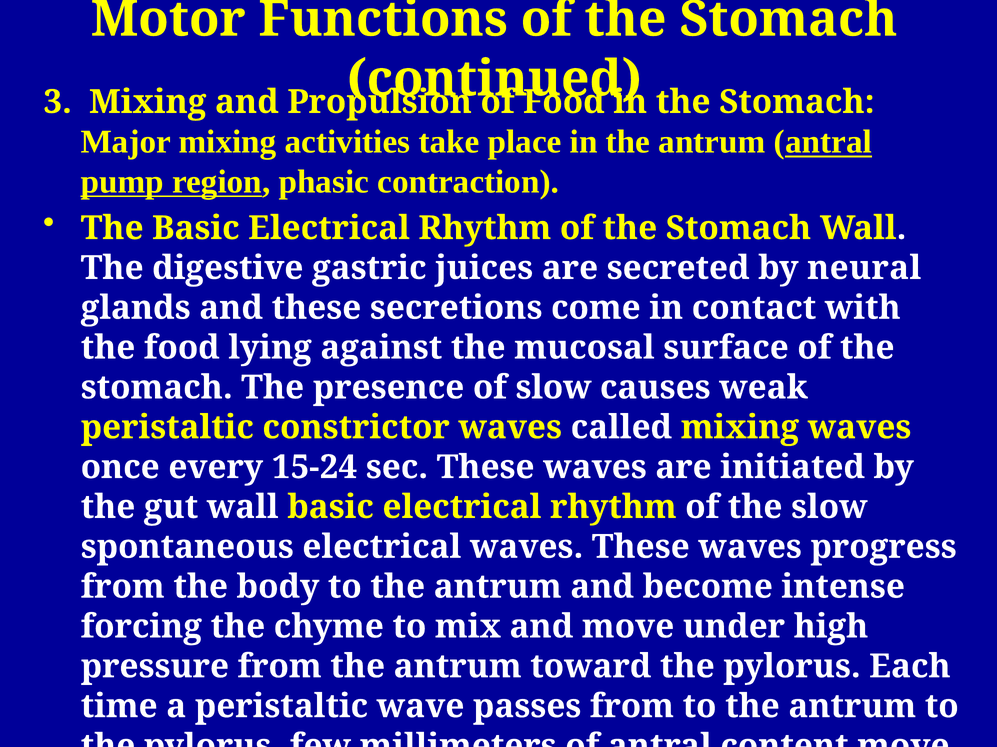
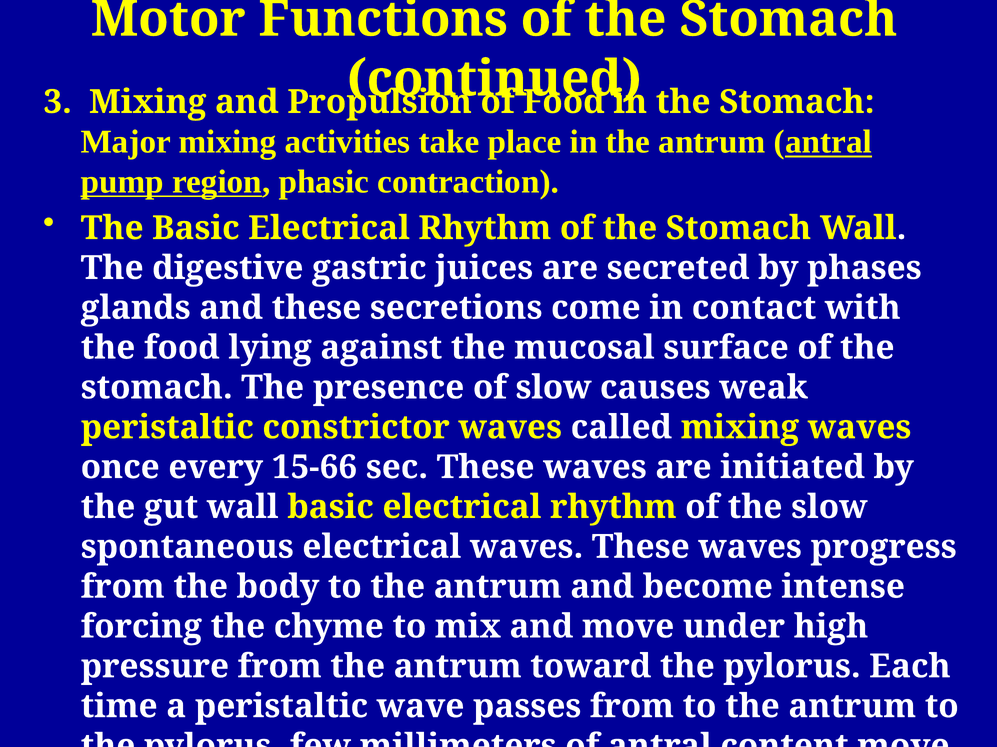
neural: neural -> phases (864, 268)
15-24: 15-24 -> 15-66 (314, 468)
